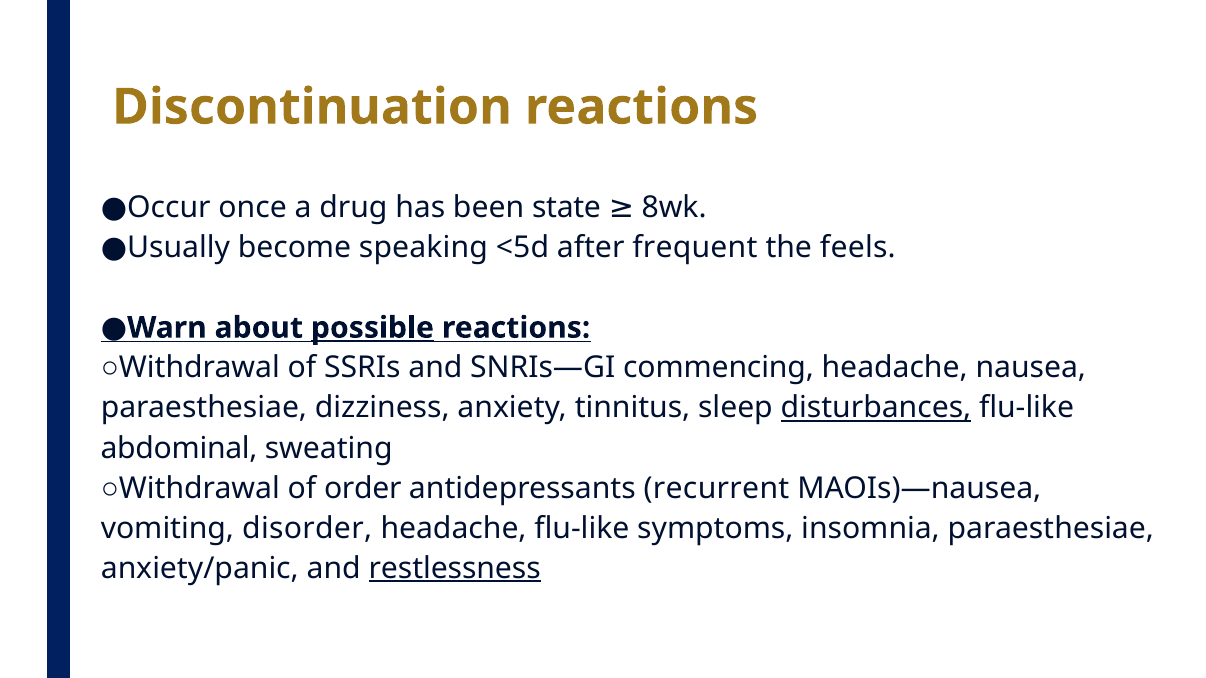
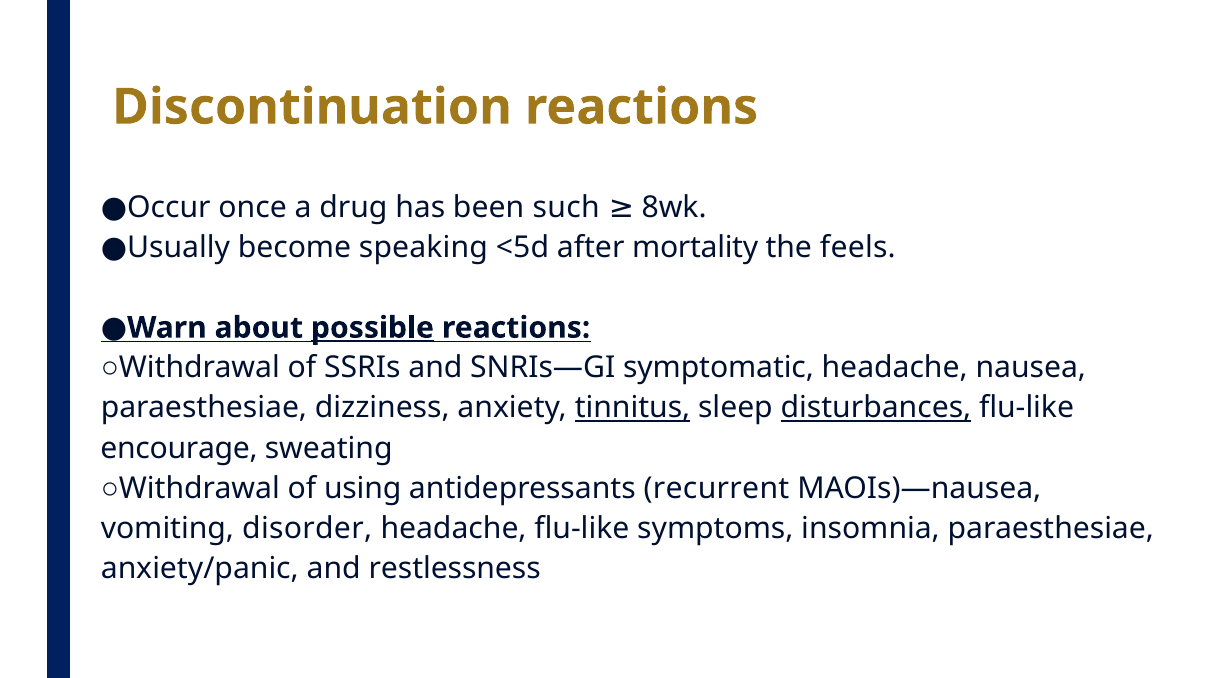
state: state -> such (566, 208)
frequent: frequent -> mortality (695, 248)
commencing: commencing -> symptomatic (719, 368)
tinnitus underline: none -> present (633, 408)
abdominal: abdominal -> encourage (179, 448)
order: order -> using (363, 488)
restlessness underline: present -> none (455, 569)
